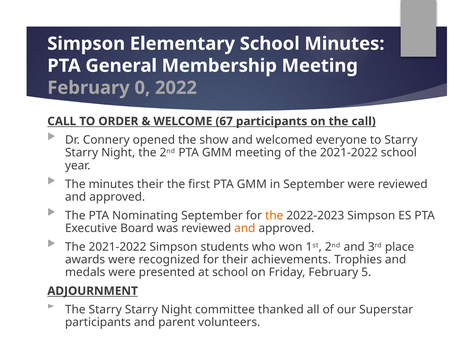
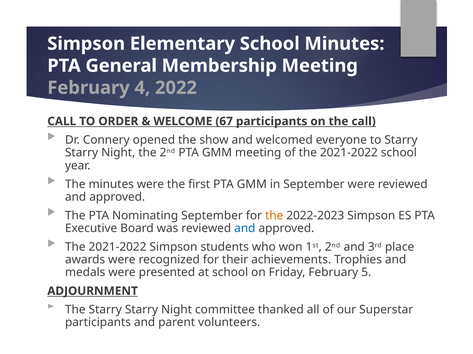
0: 0 -> 4 (142, 88)
minutes their: their -> were (150, 184)
and colour: orange -> blue (245, 229)
